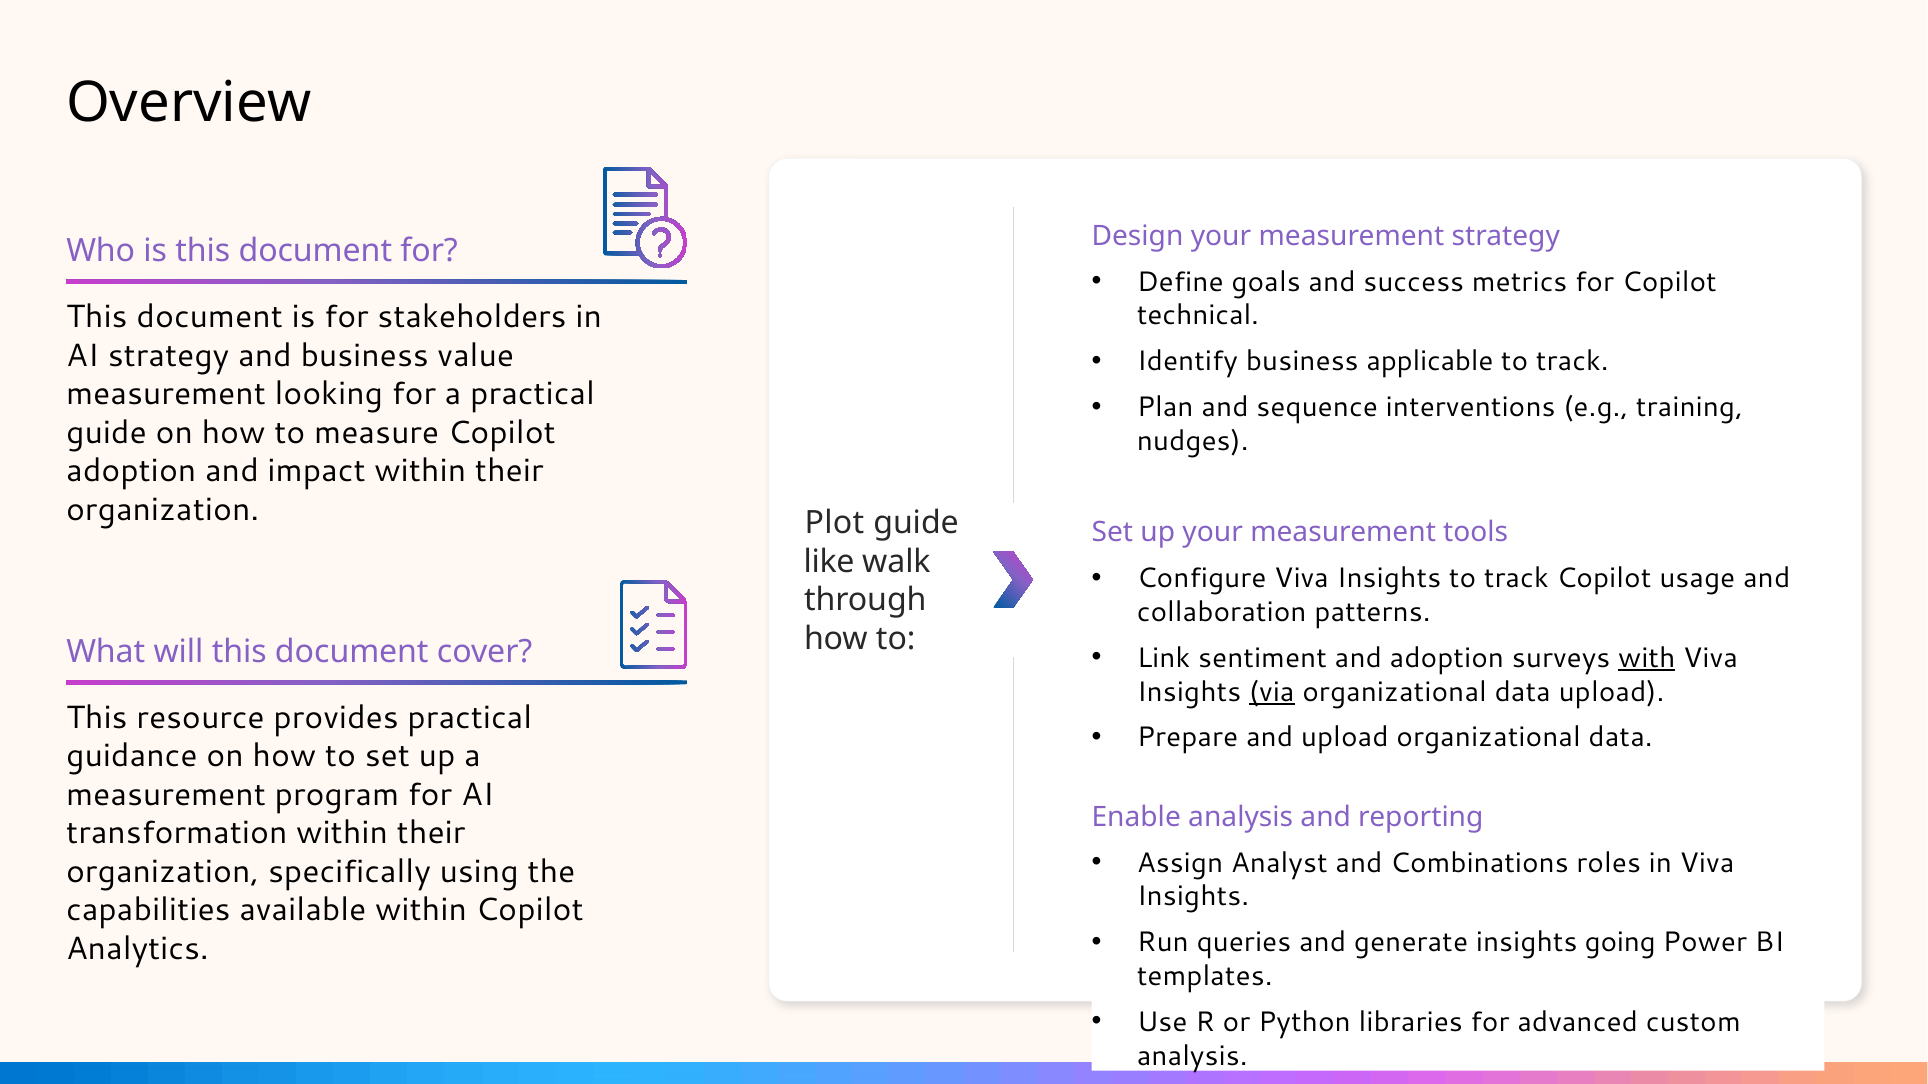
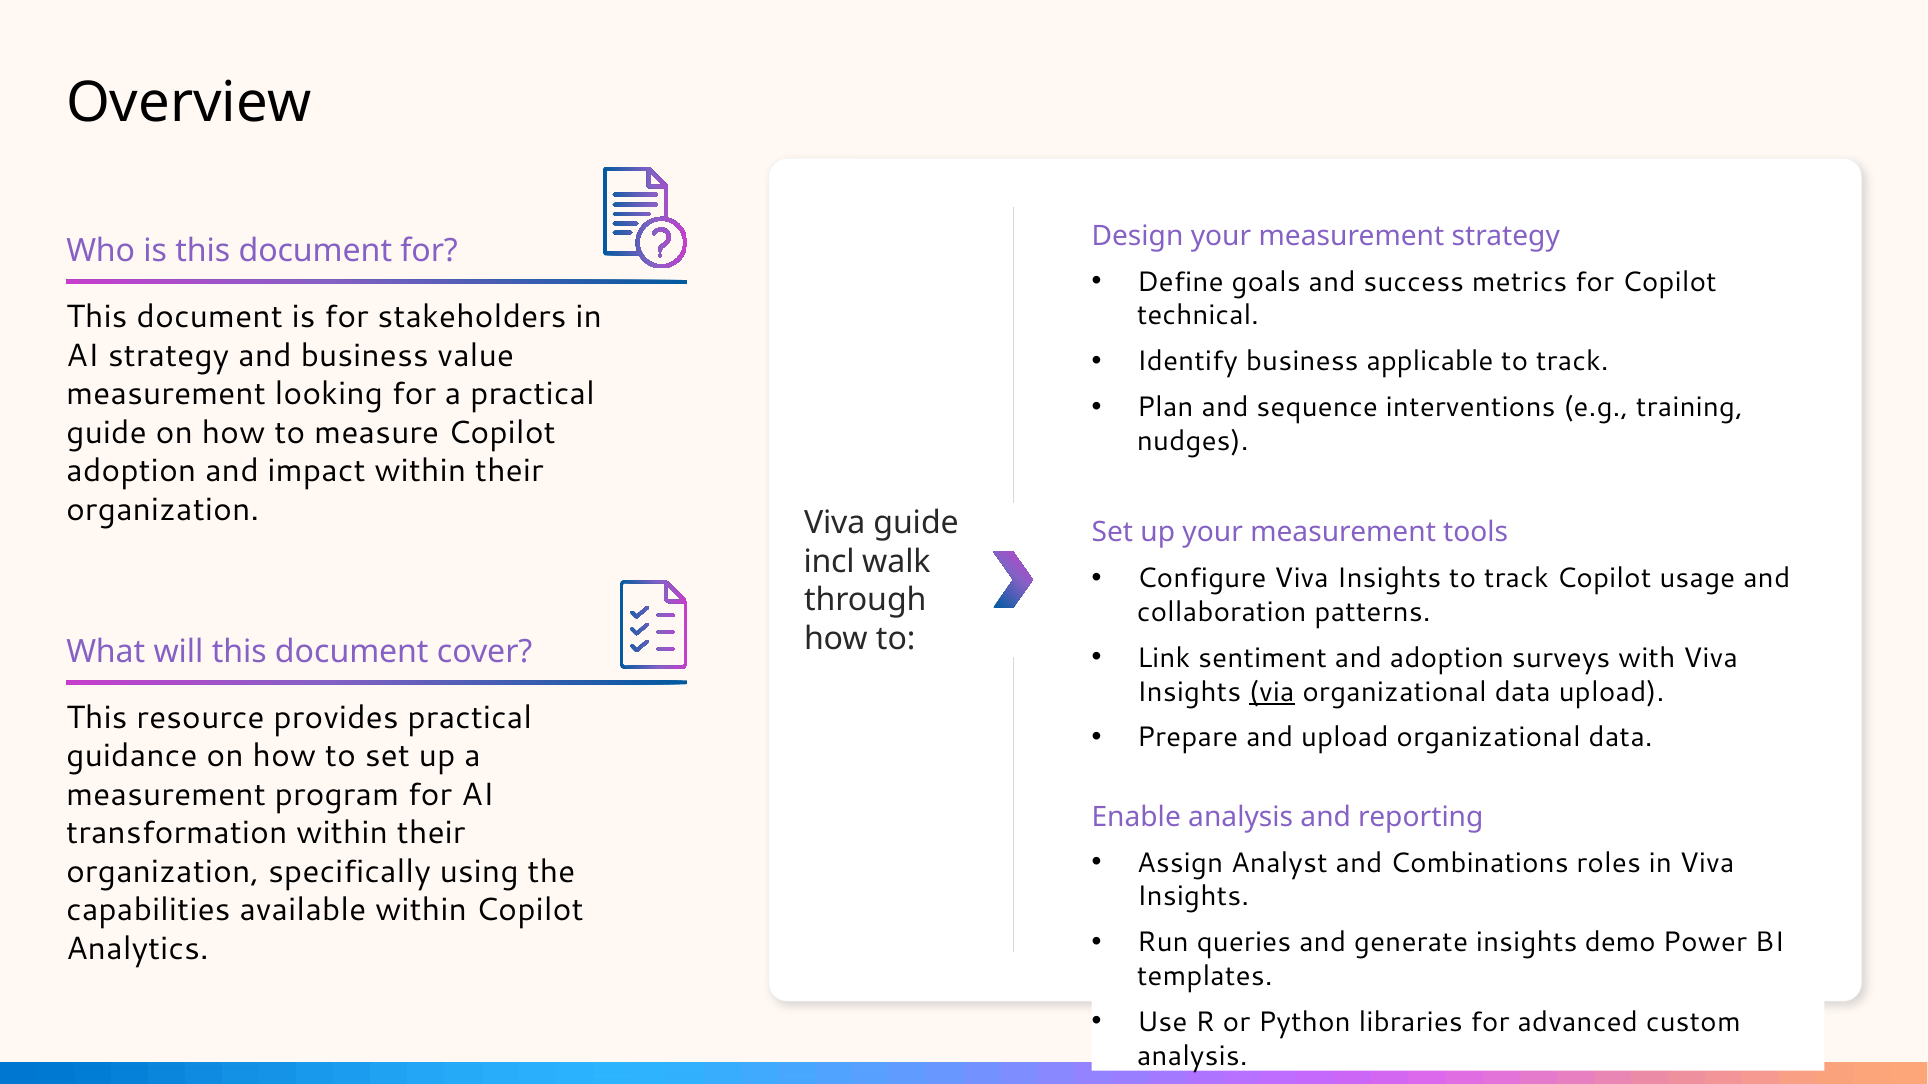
Plot: Plot -> Viva (835, 524)
like: like -> incl (829, 562)
with underline: present -> none (1647, 658)
going: going -> demo (1620, 943)
